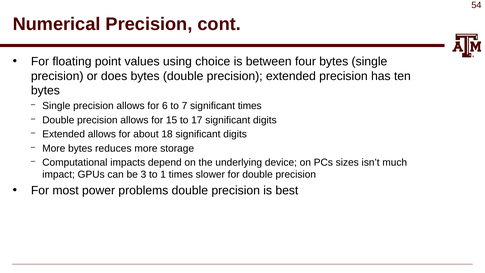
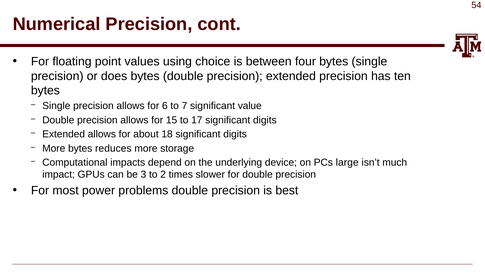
significant times: times -> value (250, 106)
sizes: sizes -> large (347, 162)
1: 1 -> 2 (163, 175)
